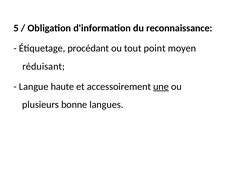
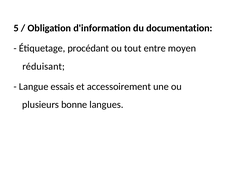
reconnaissance: reconnaissance -> documentation (179, 28)
point: point -> entre (155, 48)
haute: haute -> essais (62, 87)
une underline: present -> none (161, 87)
